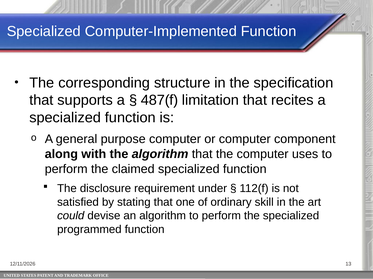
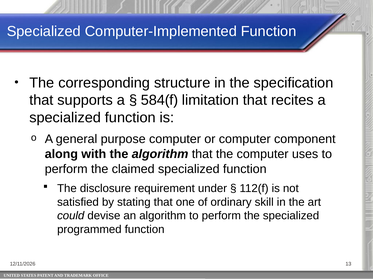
487(f: 487(f -> 584(f (160, 100)
